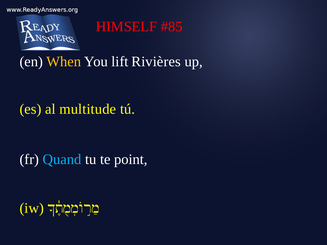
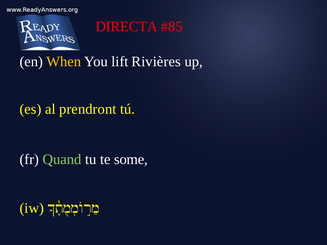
HIMSELF: HIMSELF -> DIRECTA (127, 27)
multitude: multitude -> prendront (88, 109)
Quand colour: light blue -> light green (62, 160)
point: point -> some (131, 160)
